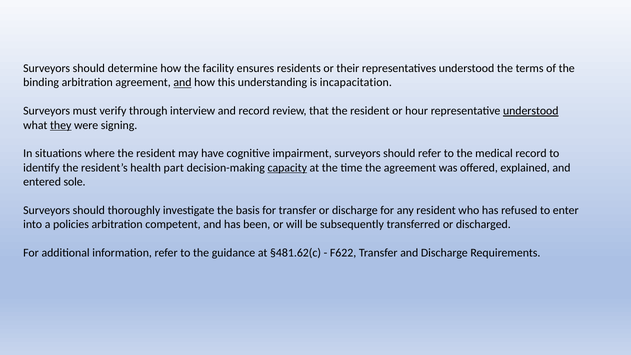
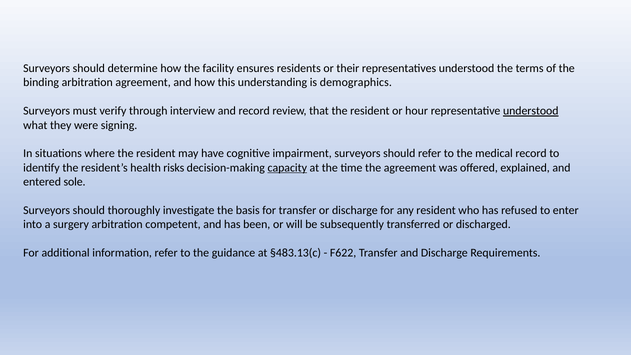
and underline: present -> none (182, 83)
incapacitation: incapacitation -> demographics (356, 83)
they underline: present -> none (61, 125)
part: part -> risks (174, 168)
policies: policies -> surgery (71, 225)
§481.62(c: §481.62(c -> §483.13(c (296, 253)
